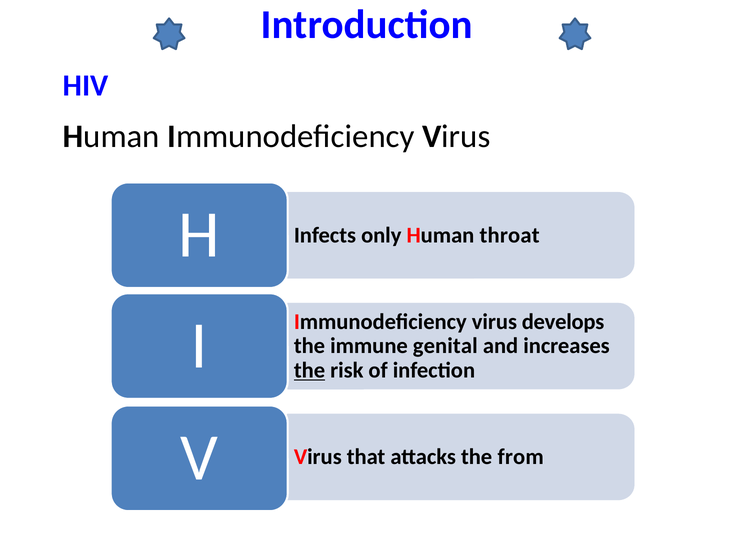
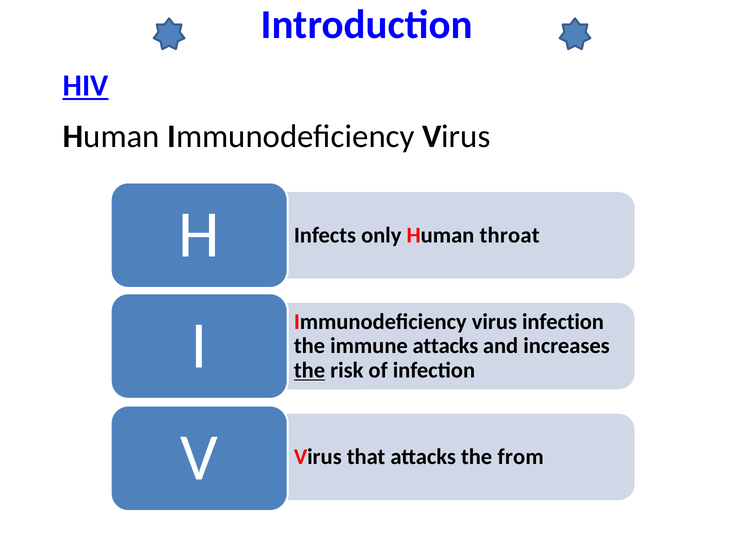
HIV underline: none -> present (86, 86)
virus develops: develops -> infection (563, 322)
immune genital: genital -> attacks (445, 346)
